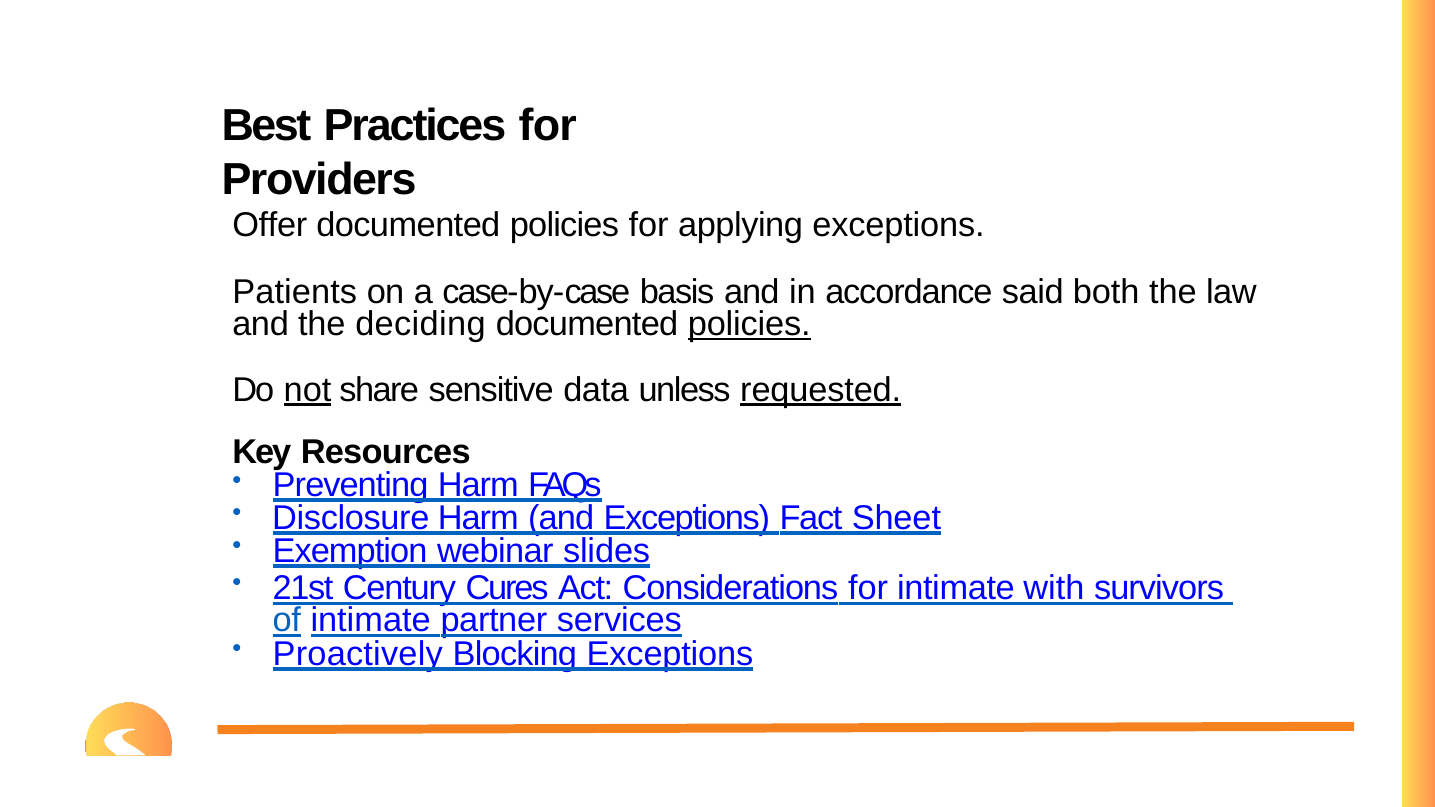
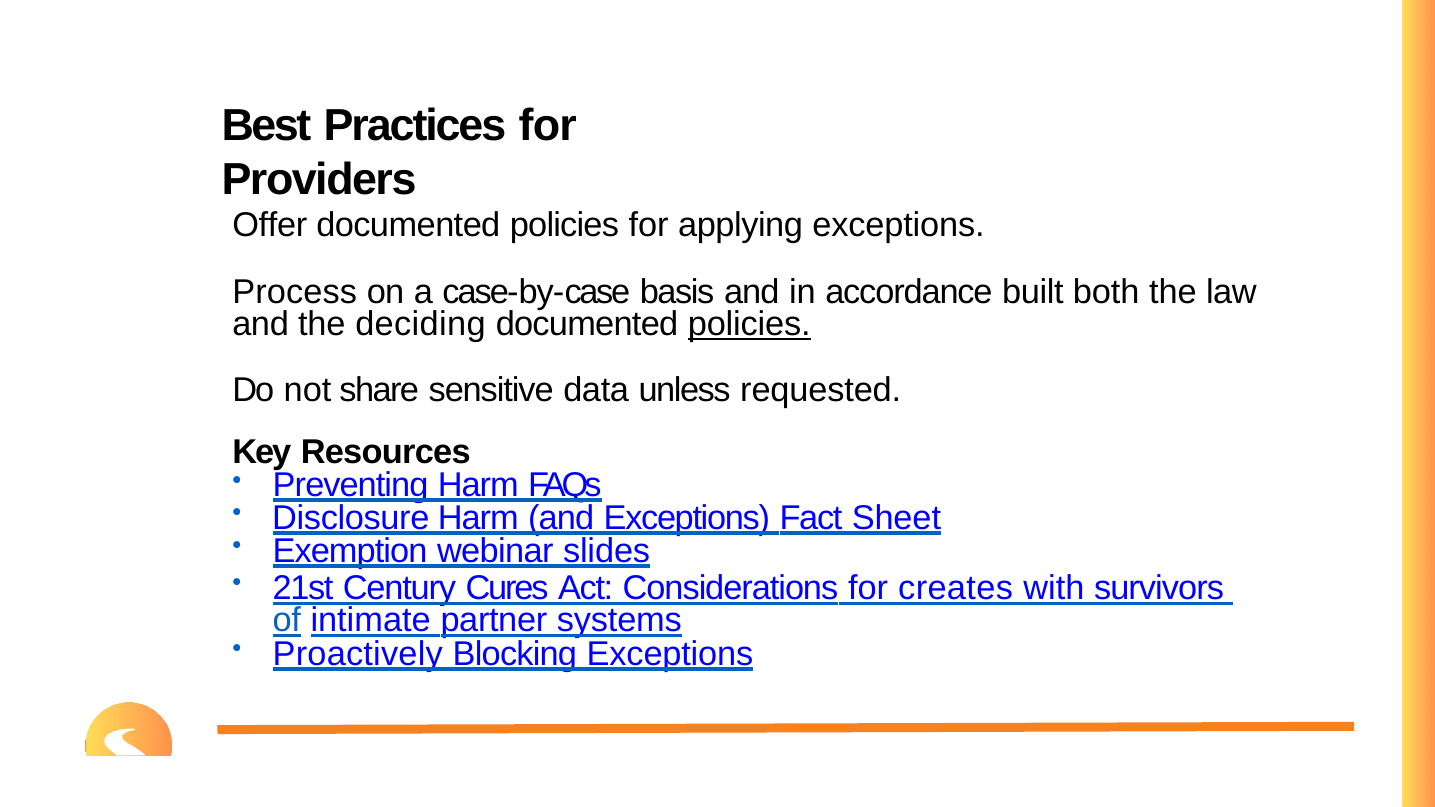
Patients: Patients -> Process (295, 292)
said: said -> built (1033, 292)
not underline: present -> none (308, 390)
requested underline: present -> none (821, 390)
for intimate: intimate -> creates (956, 588)
services: services -> systems (619, 621)
